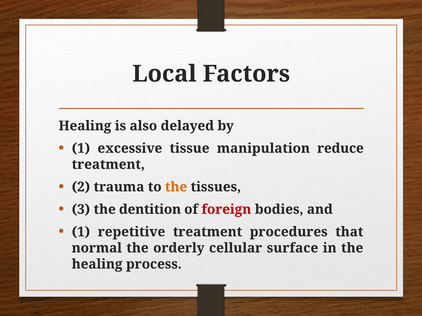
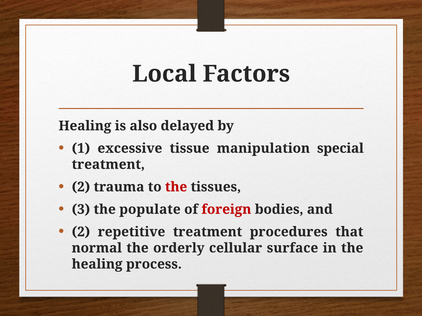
reduce: reduce -> special (340, 149)
the colour: orange -> red (176, 187)
dentition: dentition -> populate (150, 210)
1: 1 -> 2 (81, 232)
